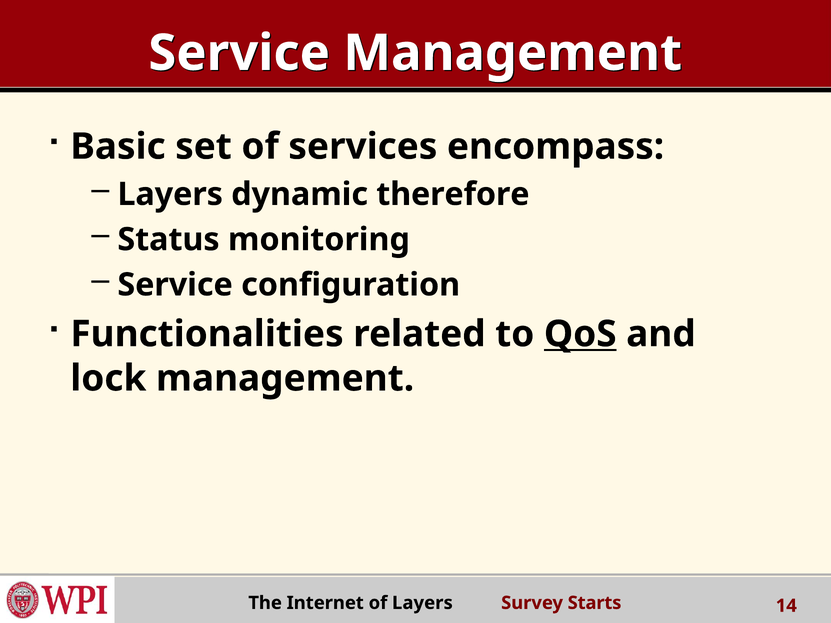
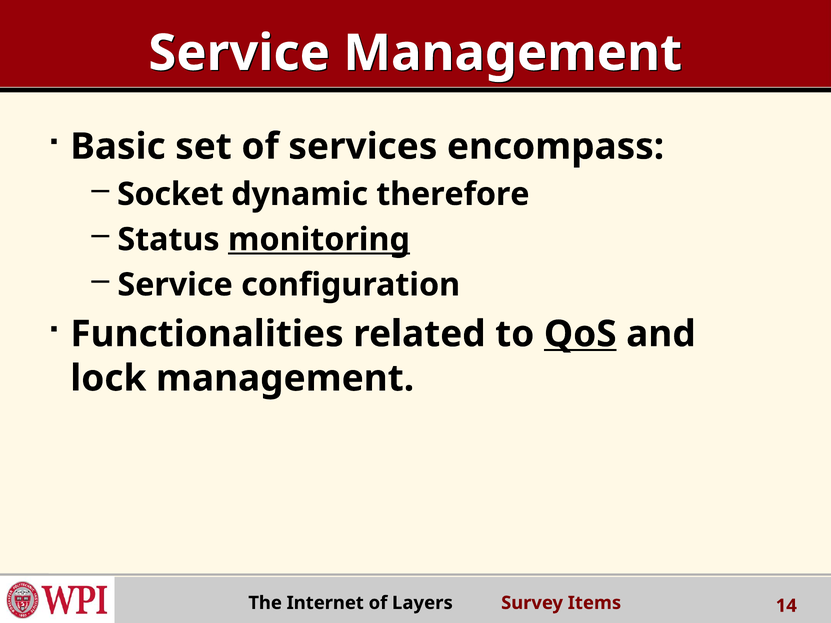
Layers: Layers -> Socket (170, 194)
monitoring underline: none -> present (319, 240)
Starts: Starts -> Items (594, 603)
